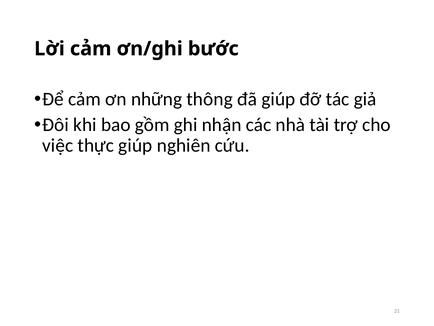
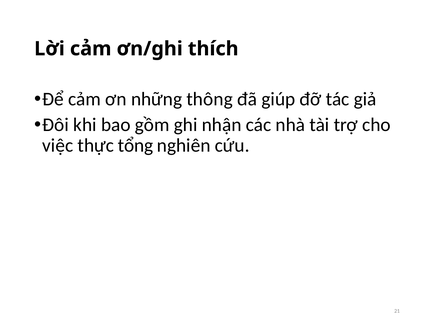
bước: bước -> thích (213, 49)
thực giúp: giúp -> tổng (135, 145)
